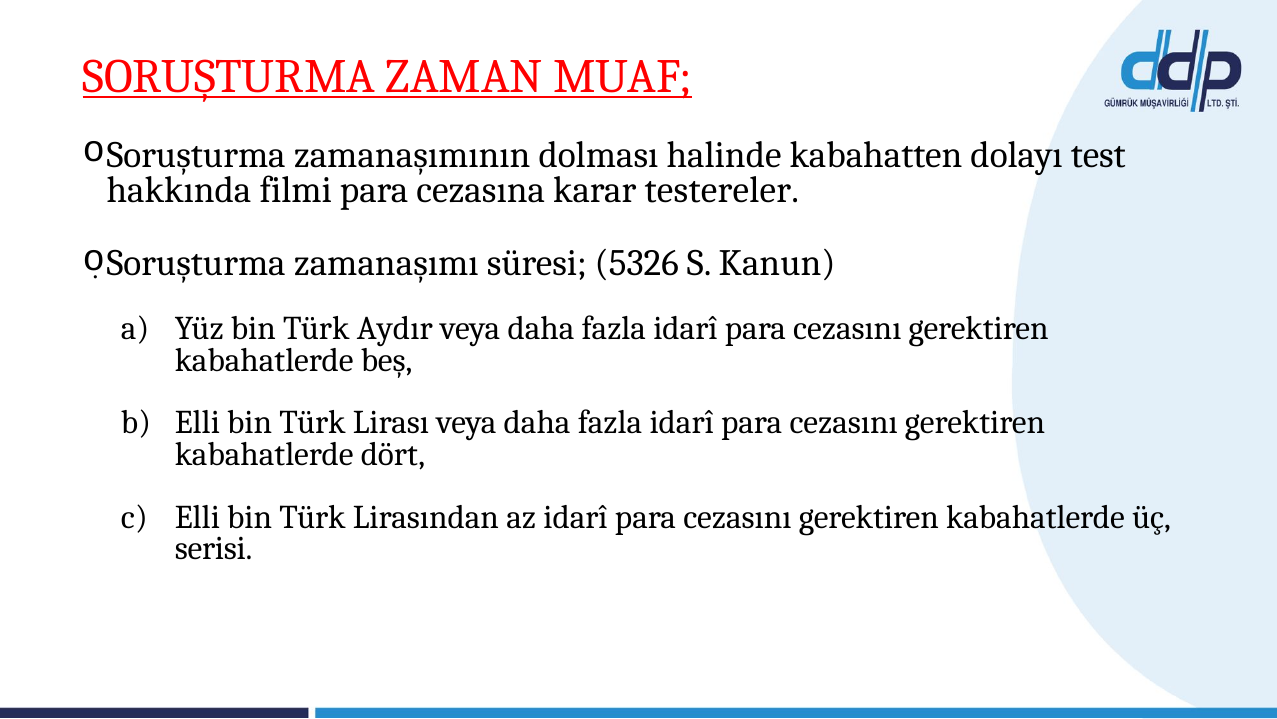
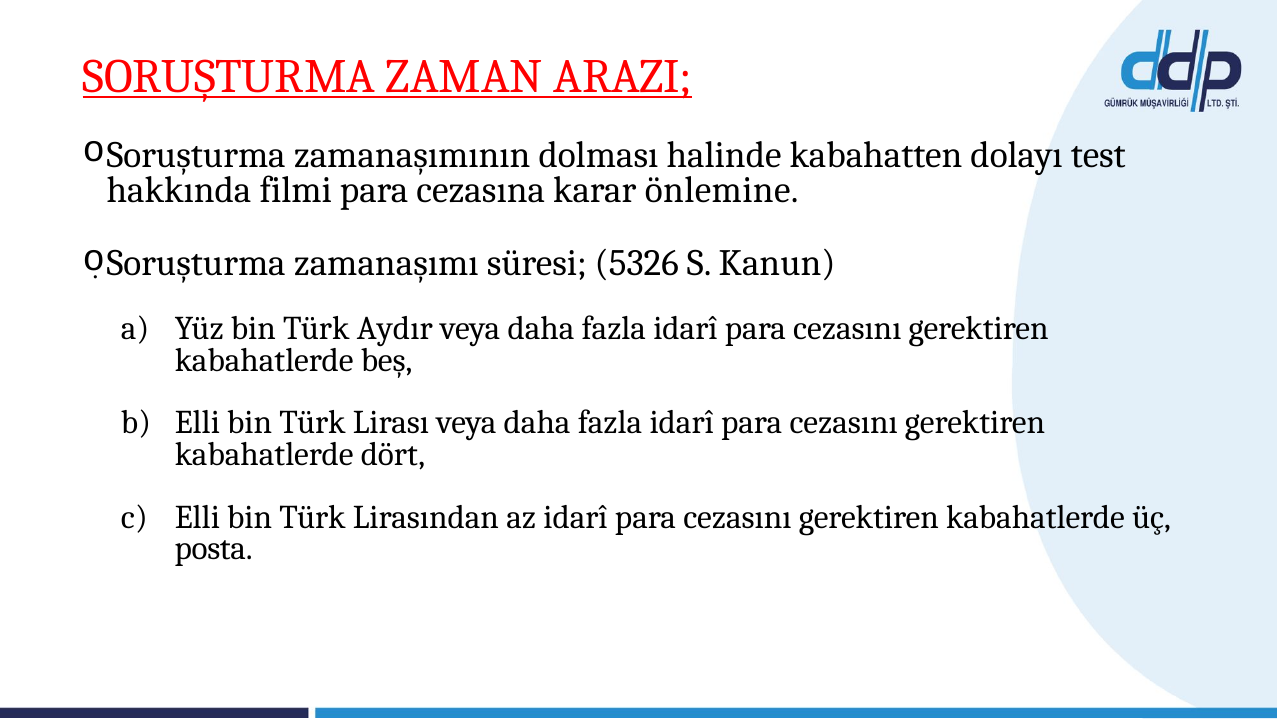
MUAF: MUAF -> ARAZI (623, 76)
testereler: testereler -> önlemine (722, 190)
serisi: serisi -> posta (214, 548)
